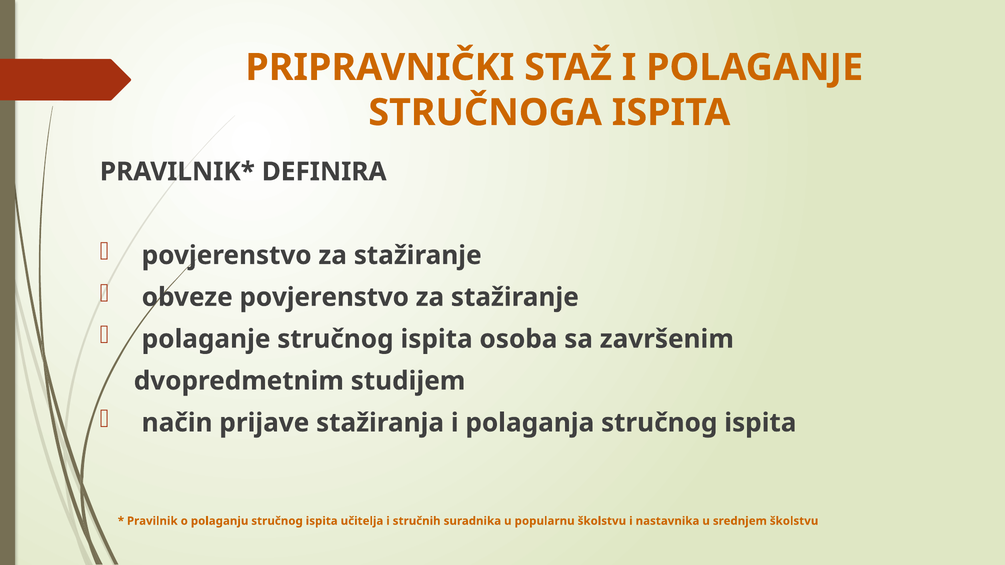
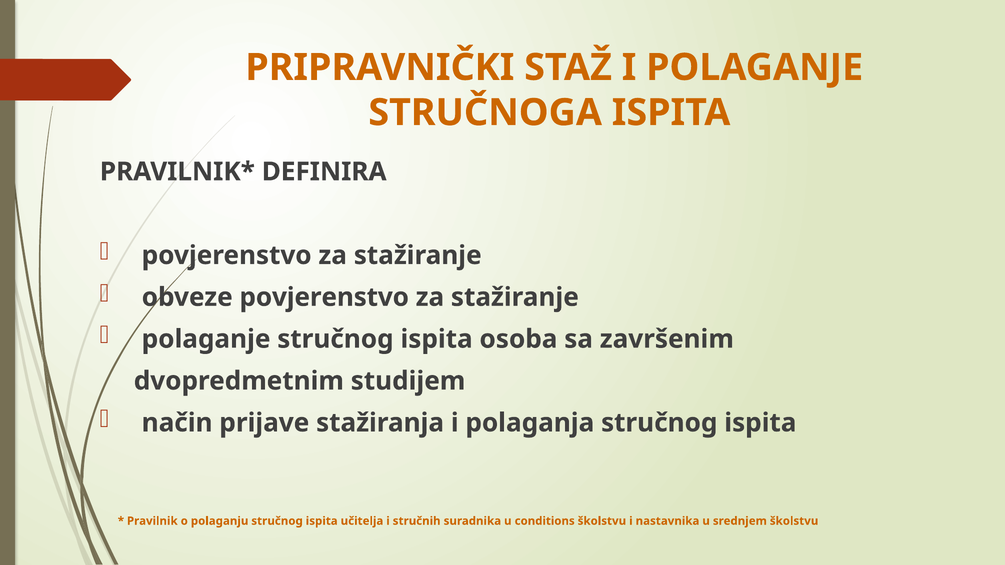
popularnu: popularnu -> conditions (545, 521)
